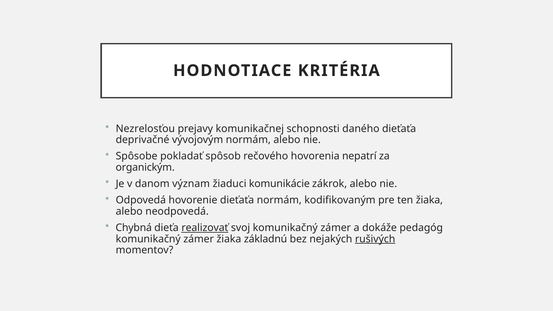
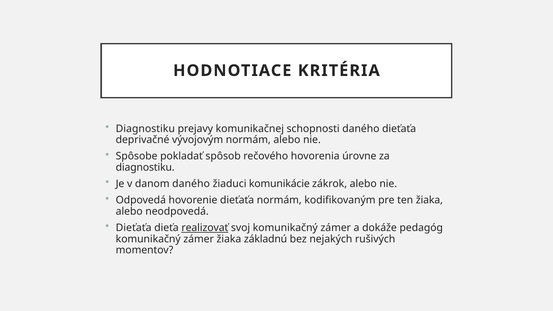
Nezrelosťou: Nezrelosťou -> Diagnostiku (145, 129)
nepatrí: nepatrí -> úrovne (359, 156)
organickým: organickým -> diagnostiku (145, 167)
danom význam: význam -> daného (191, 184)
Chybná: Chybná -> Dieťaťa (134, 228)
rušivých underline: present -> none (375, 239)
